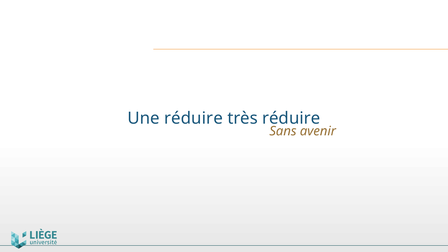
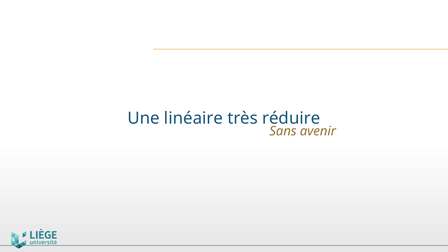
Une réduire: réduire -> linéaire (194, 118)
